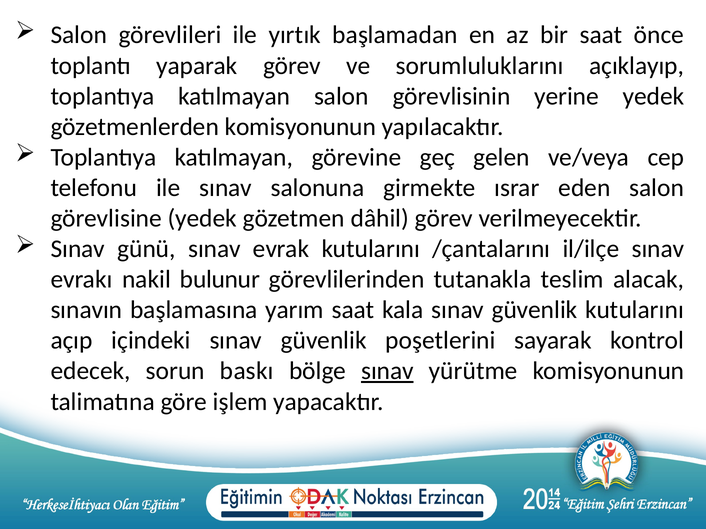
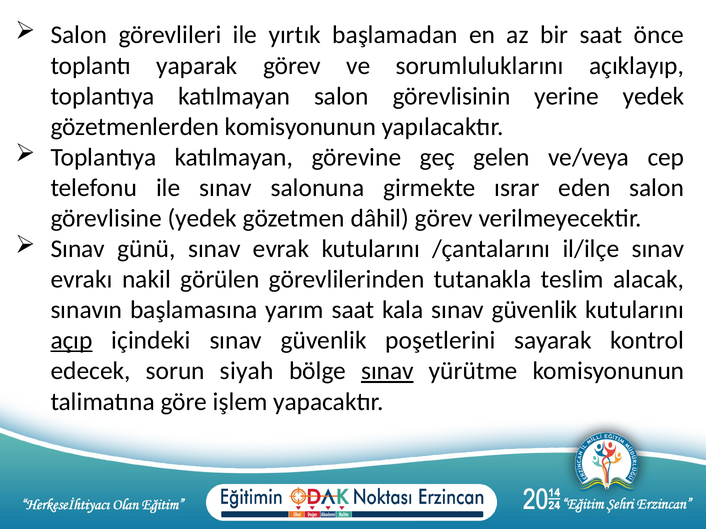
bulunur: bulunur -> görülen (220, 280)
açıp underline: none -> present (72, 341)
baskı: baskı -> siyah (247, 371)
